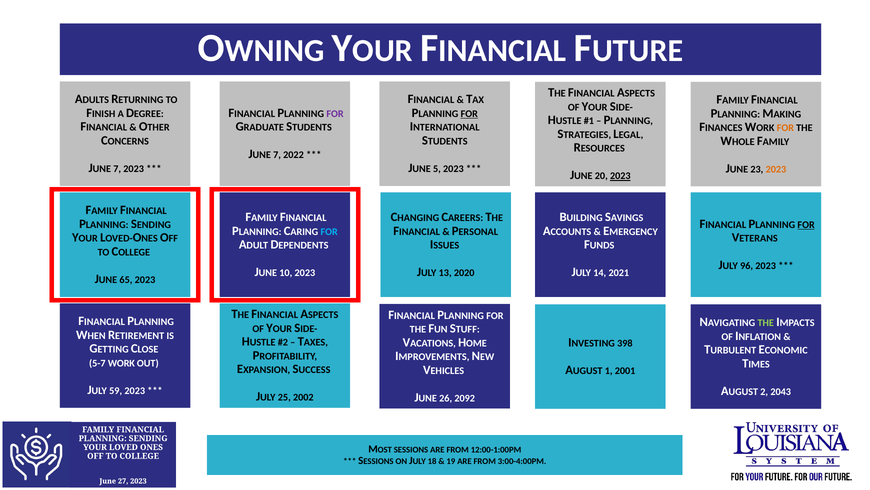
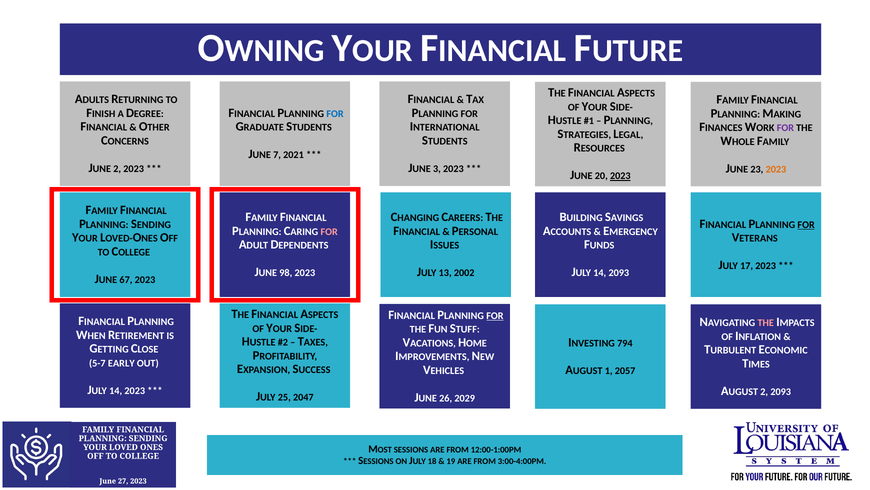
FOR colour: purple -> blue (335, 114)
FOR underline: present -> none (469, 114)
FOR colour: orange -> purple (785, 128)
2022: 2022 -> 2021 (293, 155)
7: 7 -> 2 (117, 169)
5: 5 -> 3 (437, 169)
FOR colour: light blue -> pink (329, 231)
96: 96 -> 17 (747, 266)
10: 10 -> 98 (286, 273)
2020: 2020 -> 2002 (464, 273)
14 2021: 2021 -> 2093 (619, 273)
65: 65 -> 67 (126, 279)
FOR underline: none -> present (495, 315)
THE colour: light green -> pink (766, 323)
398: 398 -> 794 (625, 343)
WORK: WORK -> EARLY (121, 363)
2001: 2001 -> 2057 (625, 371)
59: 59 -> 14 (116, 390)
2 2043: 2043 -> 2093 (781, 391)
2002: 2002 -> 2047 (303, 397)
2092: 2092 -> 2029 (465, 398)
